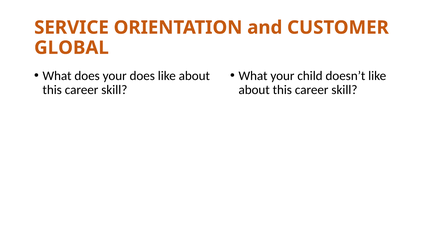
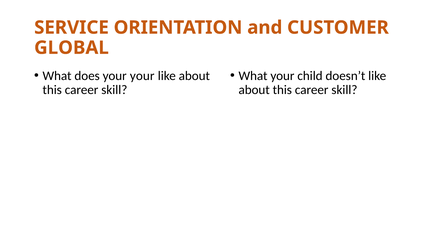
your does: does -> your (142, 76)
